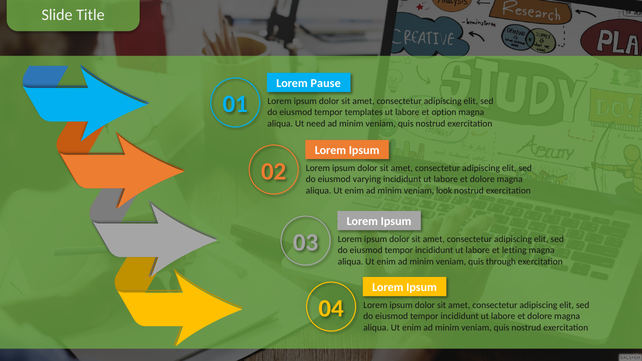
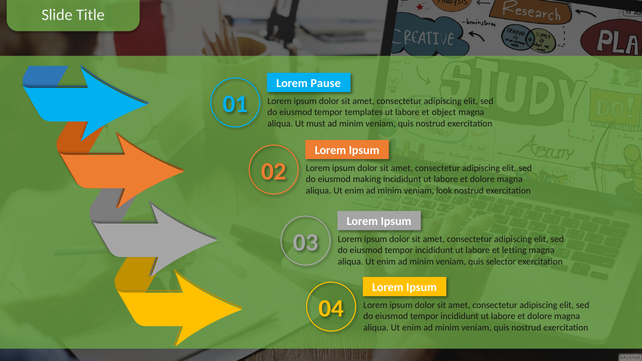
option: option -> object (444, 112)
need: need -> must (316, 123)
varying: varying -> making (367, 179)
through: through -> selector (501, 262)
